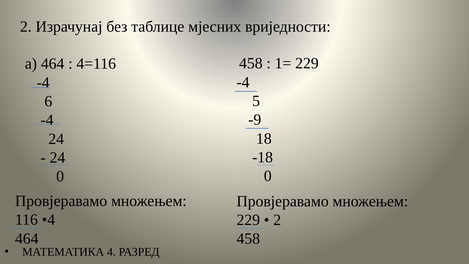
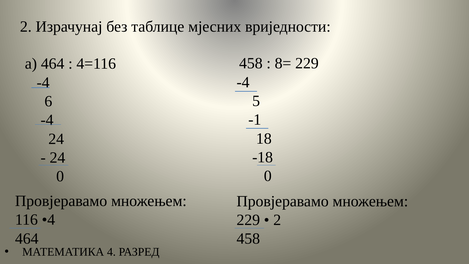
1=: 1= -> 8= (283, 63)
-9: -9 -> -1 (255, 120)
